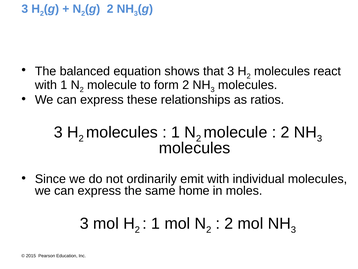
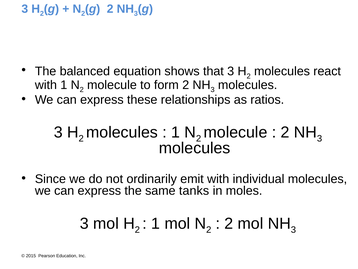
home: home -> tanks (194, 191)
